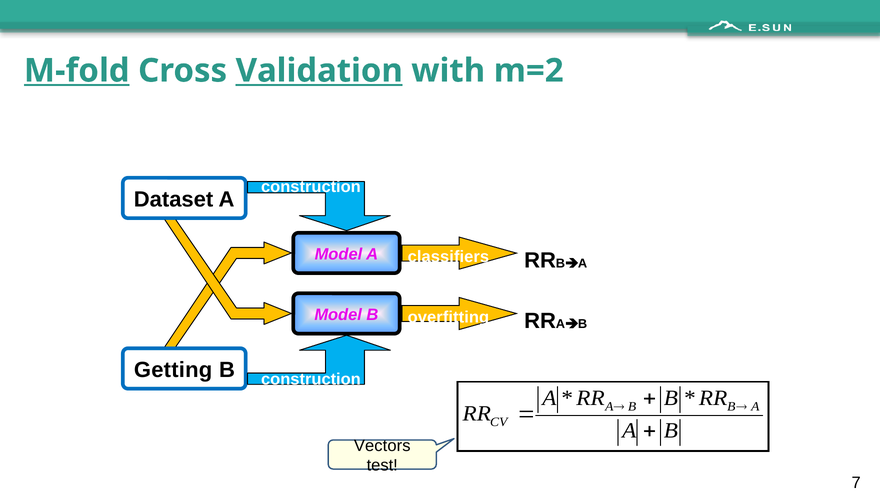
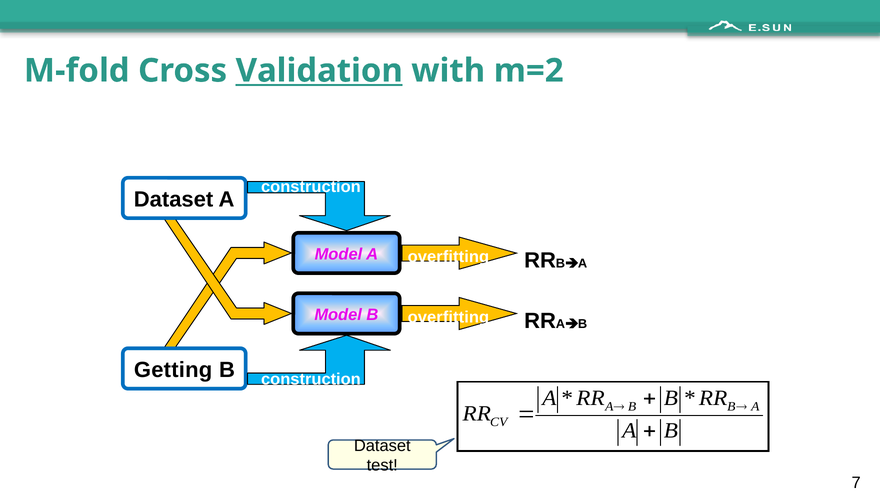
M-fold underline: present -> none (77, 71)
classifiers: classifiers -> overfitting (448, 257)
Vectors: Vectors -> Dataset (382, 446)
